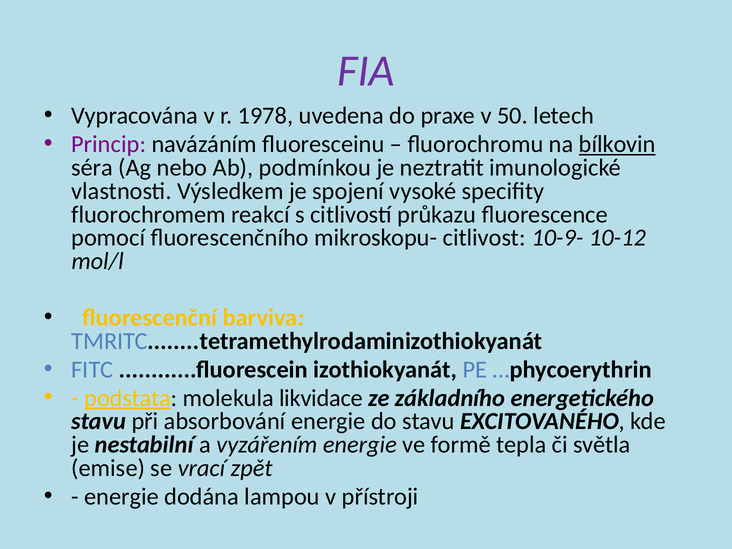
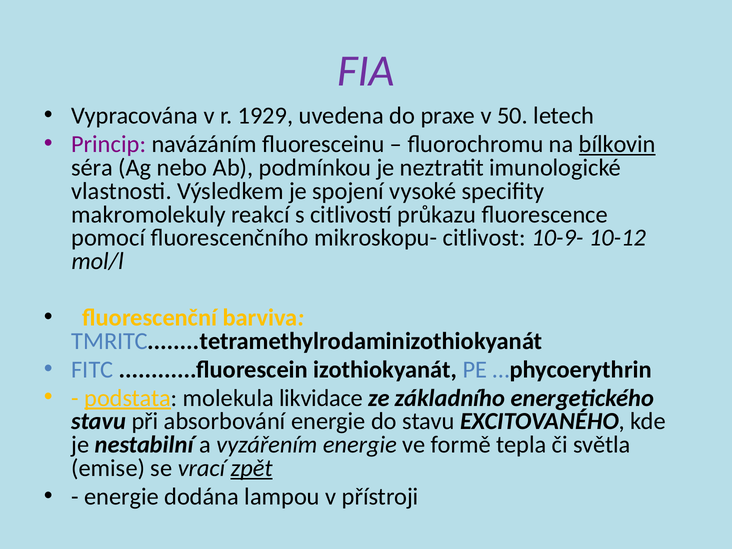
1978: 1978 -> 1929 (266, 116)
fluorochromem: fluorochromem -> makromolekuly (149, 214)
zpět underline: none -> present (252, 468)
